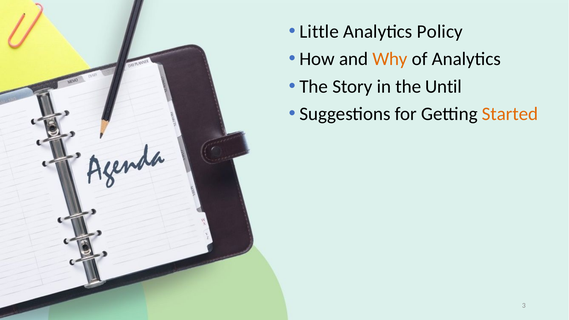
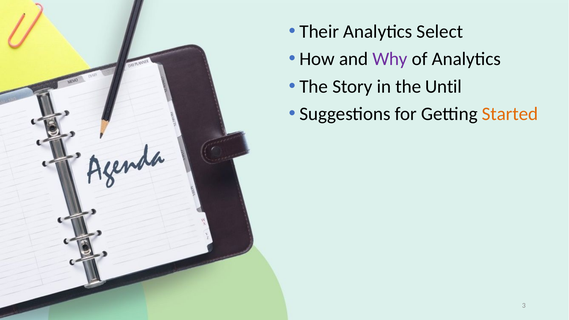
Little: Little -> Their (319, 32)
Policy: Policy -> Select (440, 32)
Why colour: orange -> purple (390, 59)
